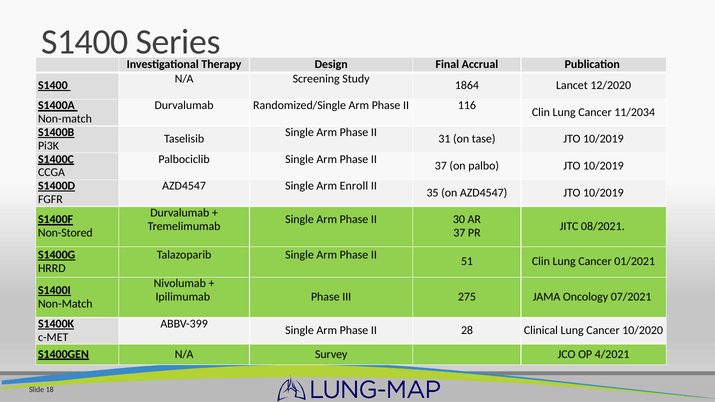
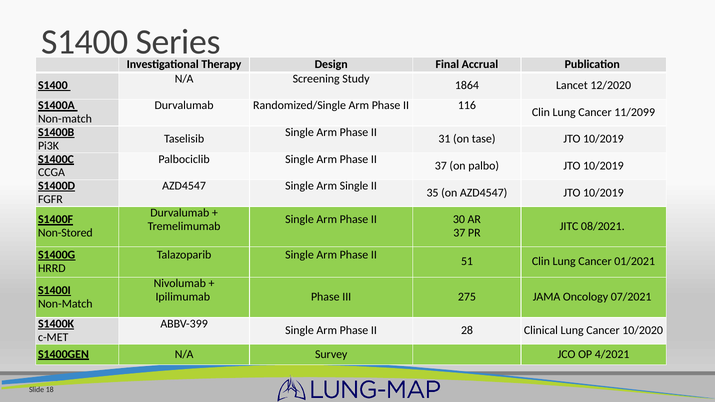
11/2034: 11/2034 -> 11/2099 (635, 112)
Arm Enroll: Enroll -> Single (354, 186)
